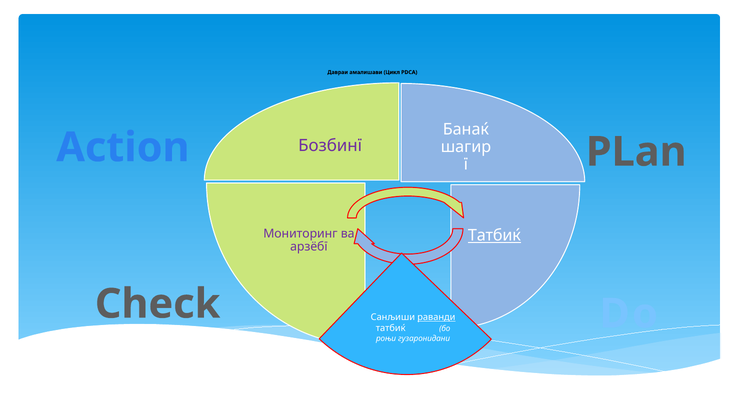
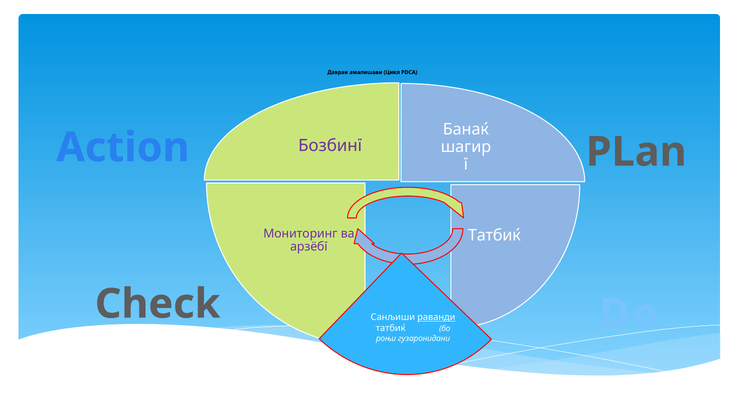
Татбиќ underline: present -> none (494, 235)
